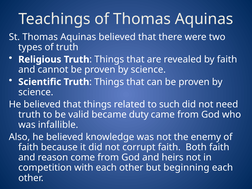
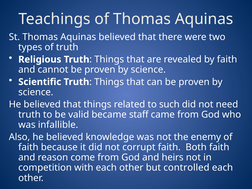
duty: duty -> staff (139, 115)
beginning: beginning -> controlled (186, 168)
